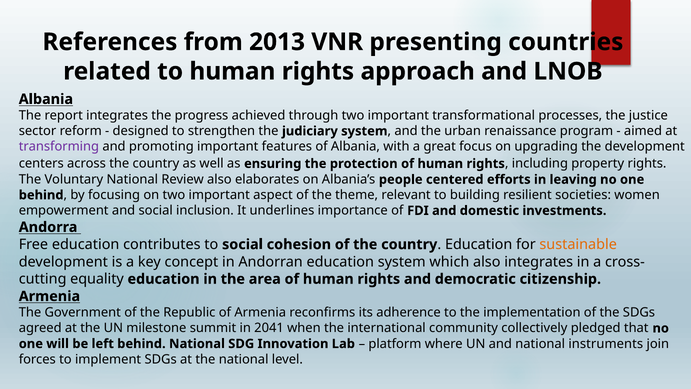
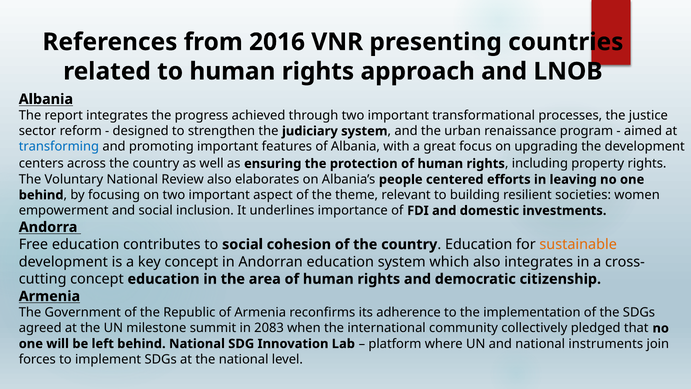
2013: 2013 -> 2016 (277, 42)
transforming colour: purple -> blue (59, 147)
equality: equality -> concept (97, 279)
2041: 2041 -> 2083 (269, 328)
